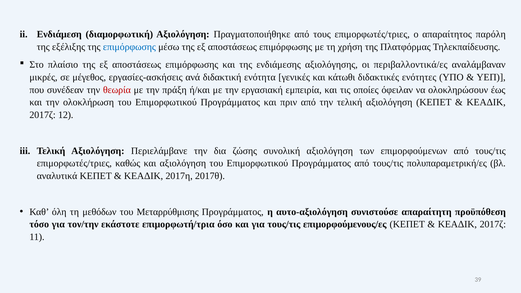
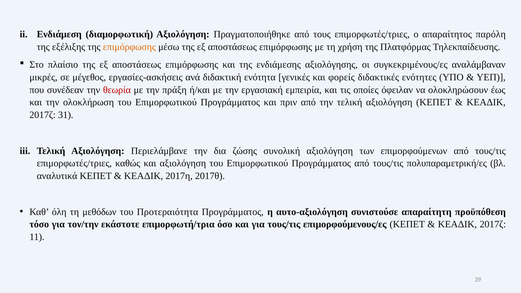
επιμόρφωσης colour: blue -> orange (129, 47)
περιβαλλοντικά/ες: περιβαλλοντικά/ες -> συγκεκριμένους/ες (411, 65)
κάτωθι: κάτωθι -> φορείς (342, 77)
12: 12 -> 31 (66, 115)
Μεταρρύθμισης: Μεταρρύθμισης -> Προτεραιότητα (168, 212)
